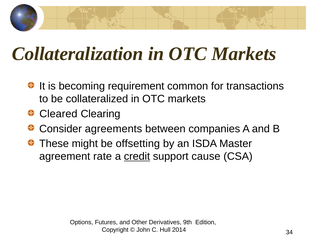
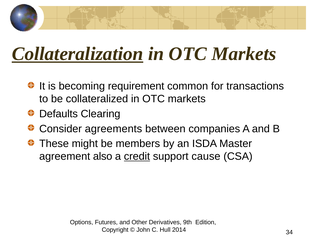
Collateralization underline: none -> present (78, 54)
Cleared: Cleared -> Defaults (59, 114)
offsetting: offsetting -> members (138, 144)
rate: rate -> also (103, 156)
